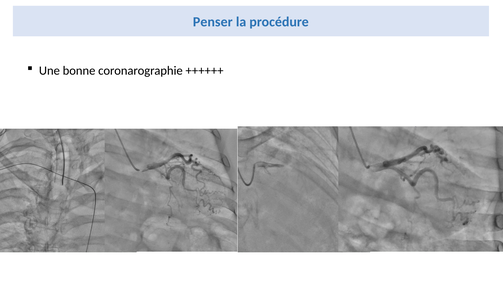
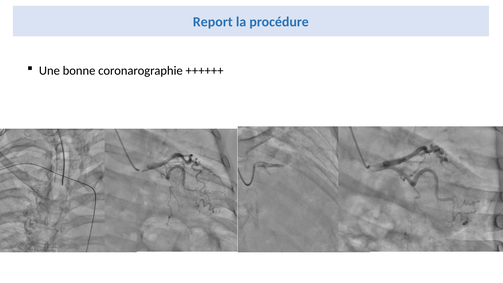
Penser: Penser -> Report (213, 22)
